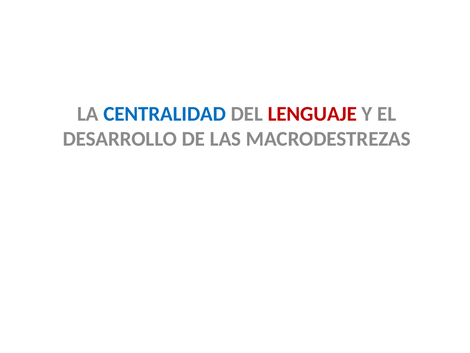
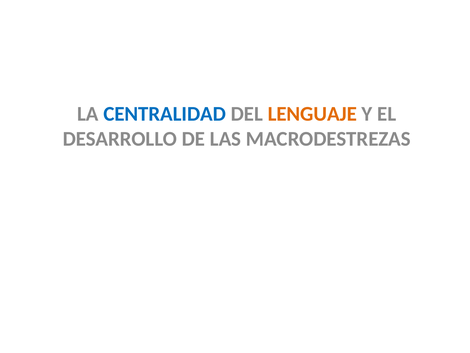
LENGUAJE colour: red -> orange (312, 114)
